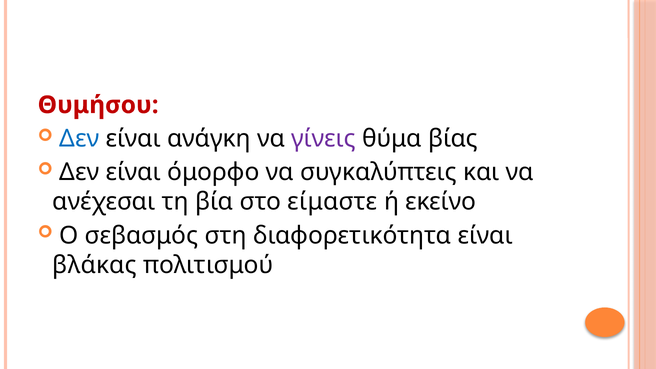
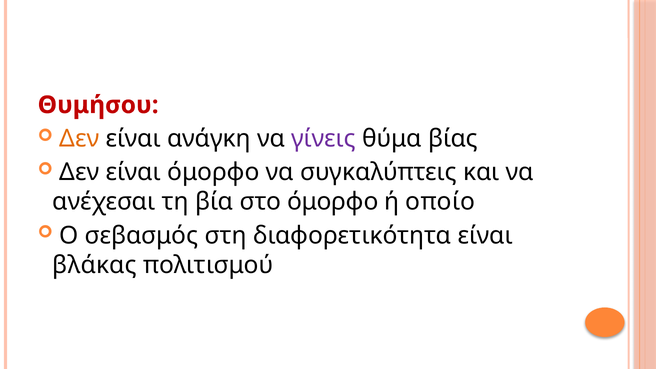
Δεν colour: blue -> orange (79, 139)
στο είμαστε: είμαστε -> όμορφο (333, 202)
εκείνο: εκείνο -> οποίο (440, 202)
